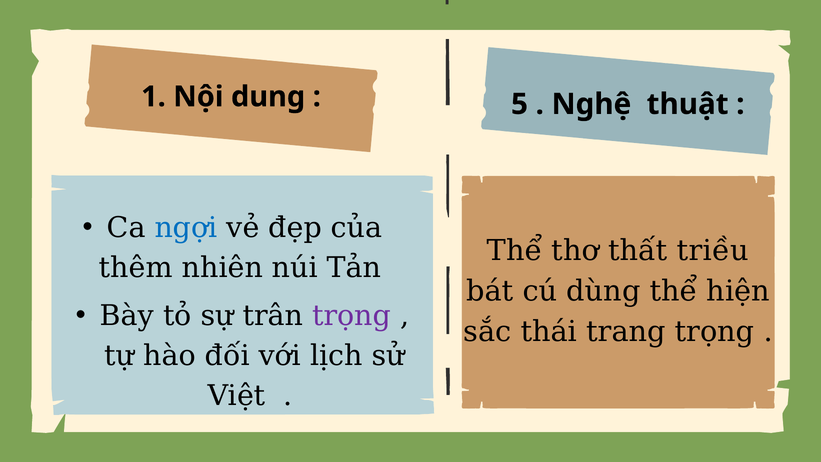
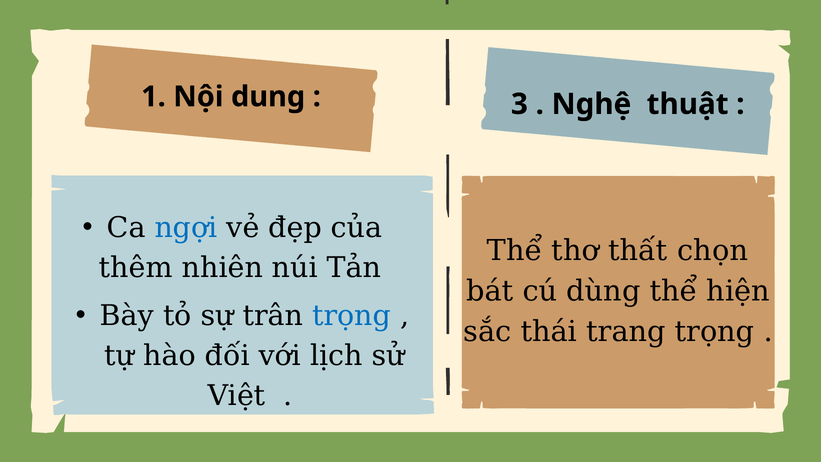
5: 5 -> 3 (519, 104)
triều: triều -> chọn (713, 251)
trọng colour: purple -> blue (352, 316)
